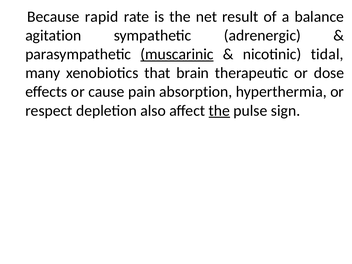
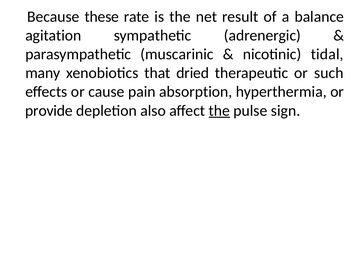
rapid: rapid -> these (102, 17)
muscarinic underline: present -> none (177, 54)
brain: brain -> dried (193, 73)
dose: dose -> such (329, 73)
respect: respect -> provide (49, 111)
